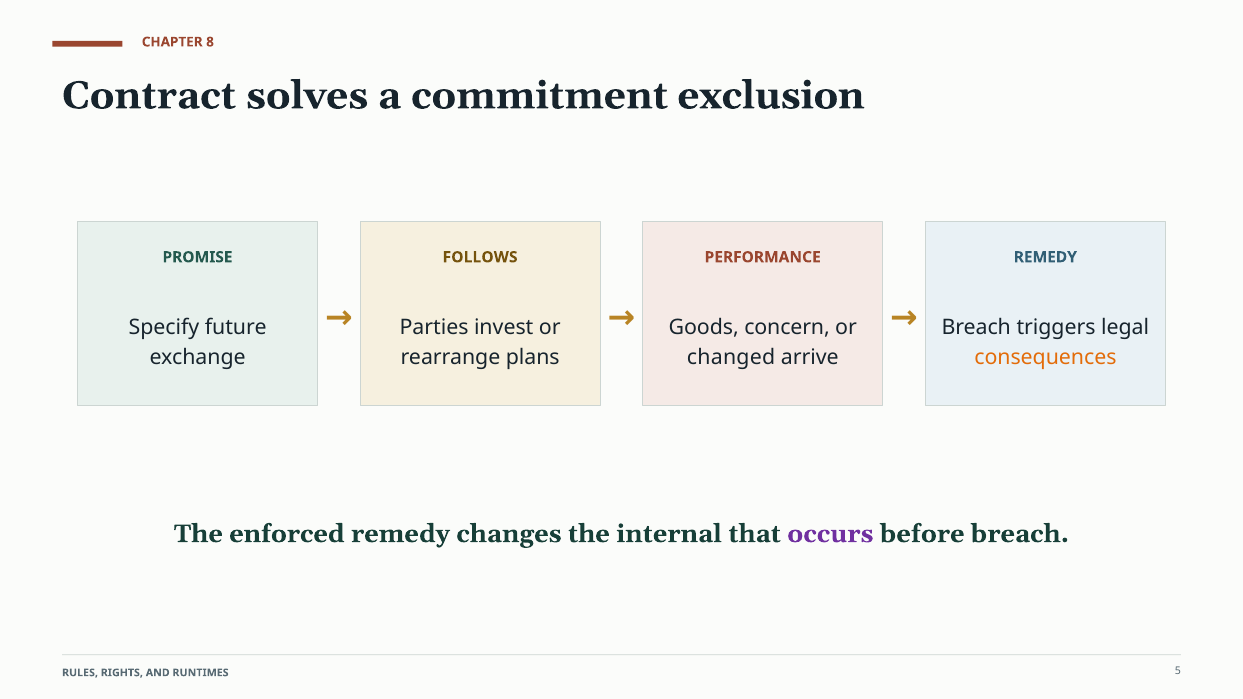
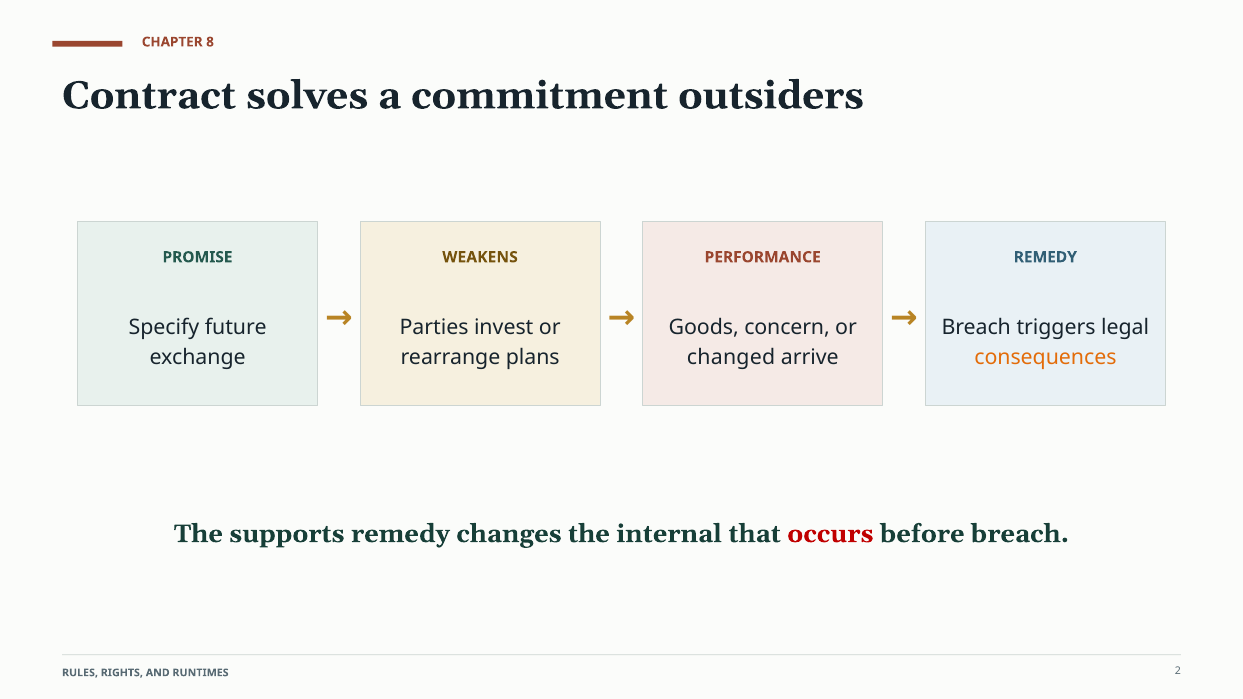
exclusion: exclusion -> outsiders (771, 96)
FOLLOWS: FOLLOWS -> WEAKENS (480, 257)
enforced: enforced -> supports (287, 534)
occurs colour: purple -> red (830, 534)
5: 5 -> 2 (1178, 671)
